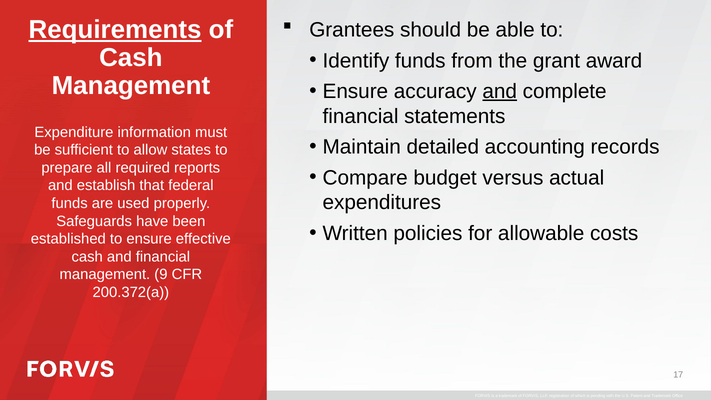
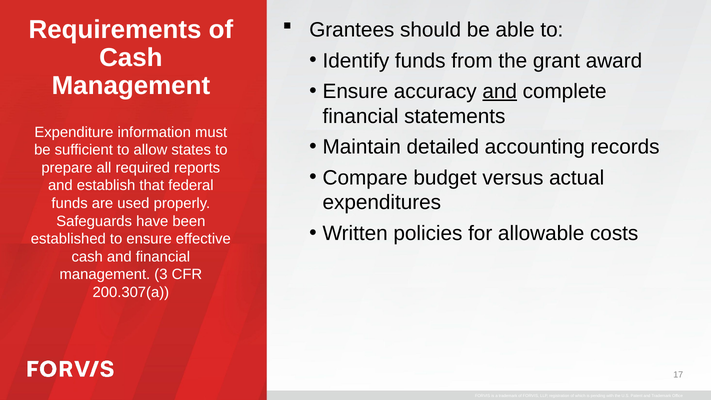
Requirements underline: present -> none (115, 30)
9: 9 -> 3 (161, 274)
200.372(a: 200.372(a -> 200.307(a (131, 292)
